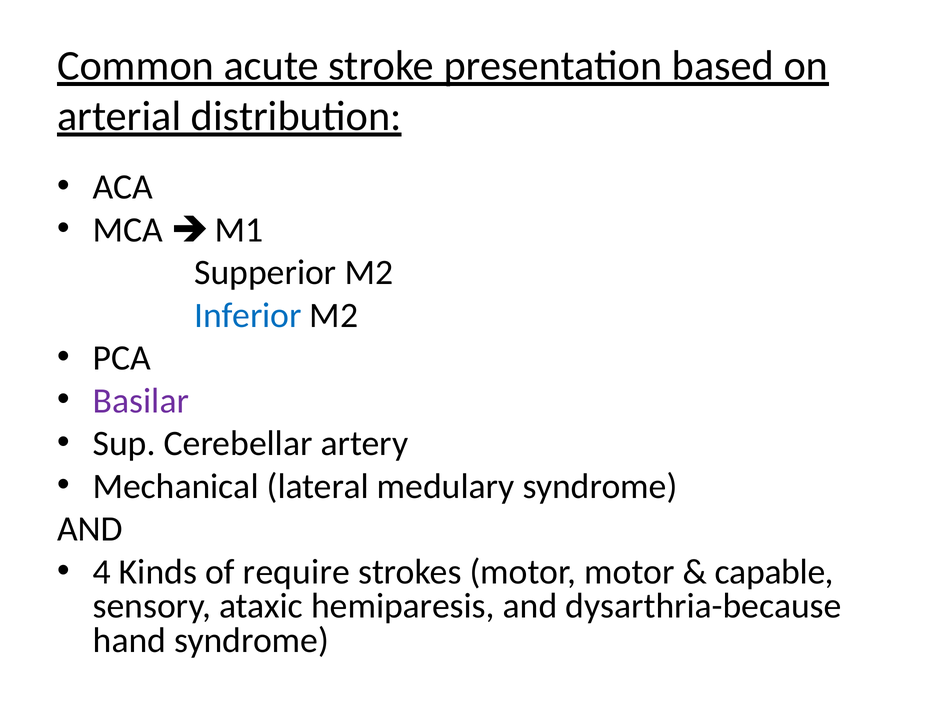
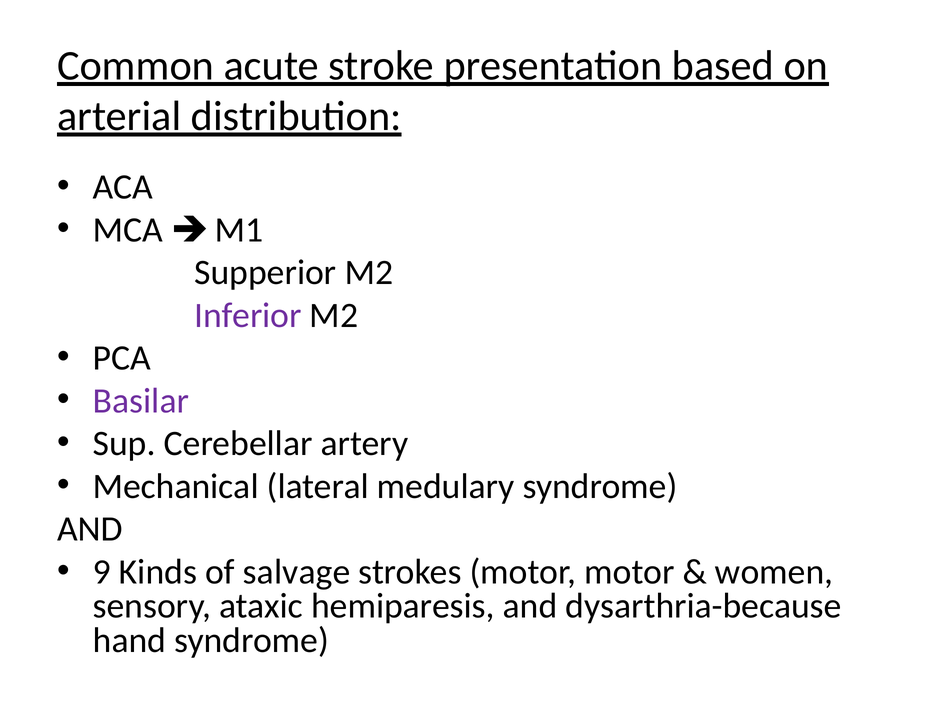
Inferior colour: blue -> purple (248, 315)
4: 4 -> 9 (102, 572)
require: require -> salvage (297, 572)
capable: capable -> women (774, 572)
